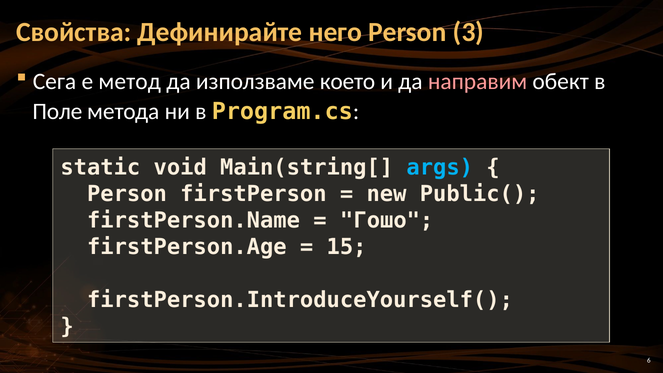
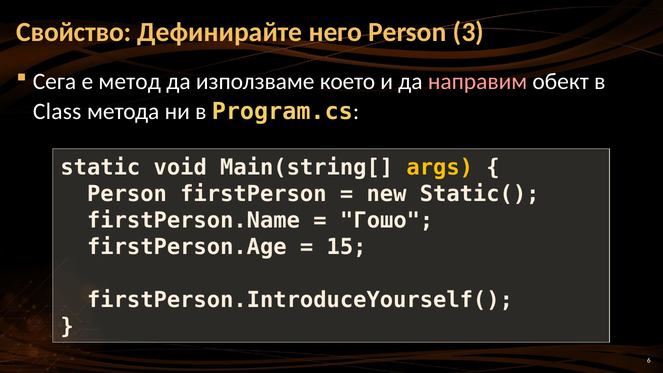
Свойства: Свойства -> Свойство (74, 32)
Поле: Поле -> Class (57, 111)
args colour: light blue -> yellow (440, 167)
Public(: Public( -> Static( (480, 194)
